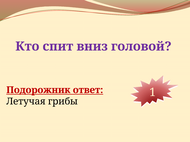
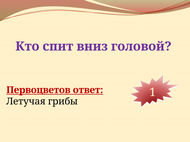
Подорожник: Подорожник -> Первоцветов (38, 90)
